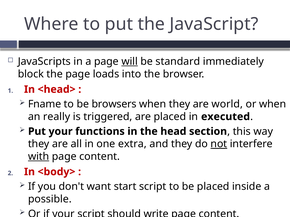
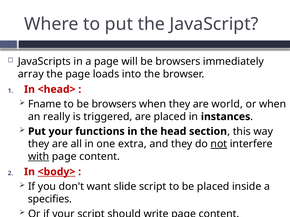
will underline: present -> none (130, 62)
standard: standard -> browsers (178, 62)
block: block -> array (31, 74)
executed: executed -> instances (226, 117)
<body> underline: none -> present (56, 172)
start: start -> slide (125, 187)
possible: possible -> specifies (50, 200)
